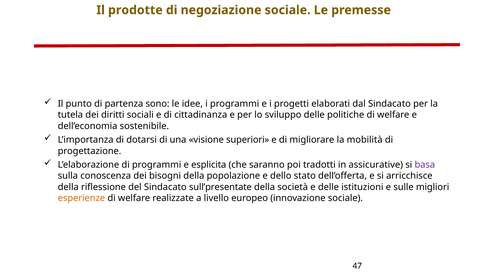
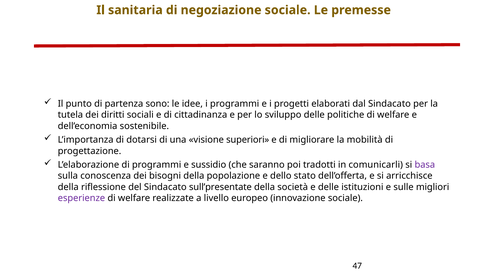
prodotte: prodotte -> sanitaria (135, 10)
esplicita: esplicita -> sussidio (209, 165)
assicurative: assicurative -> comunicarli (376, 165)
esperienze colour: orange -> purple (81, 198)
